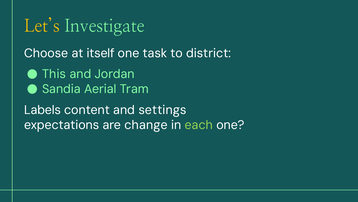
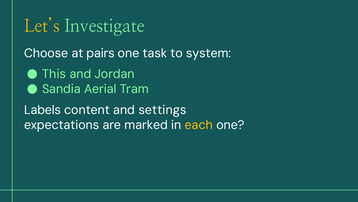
itself: itself -> pairs (101, 53)
district: district -> system (209, 53)
change: change -> marked (146, 125)
each colour: light green -> yellow (199, 125)
